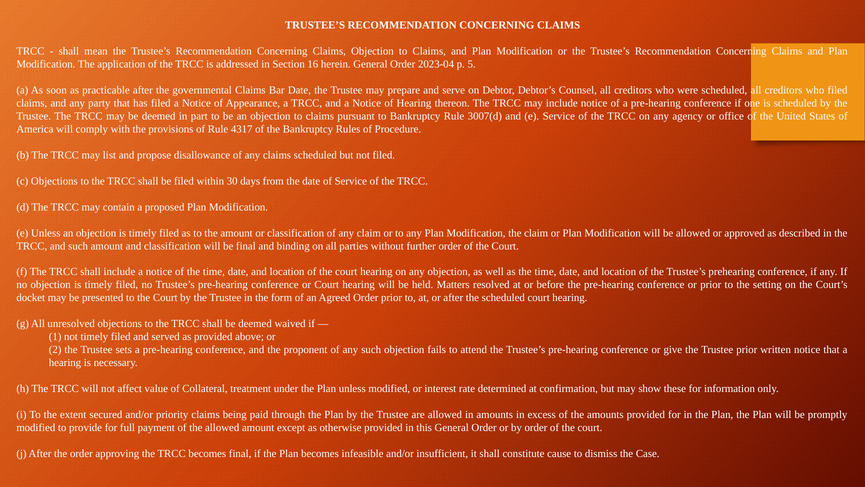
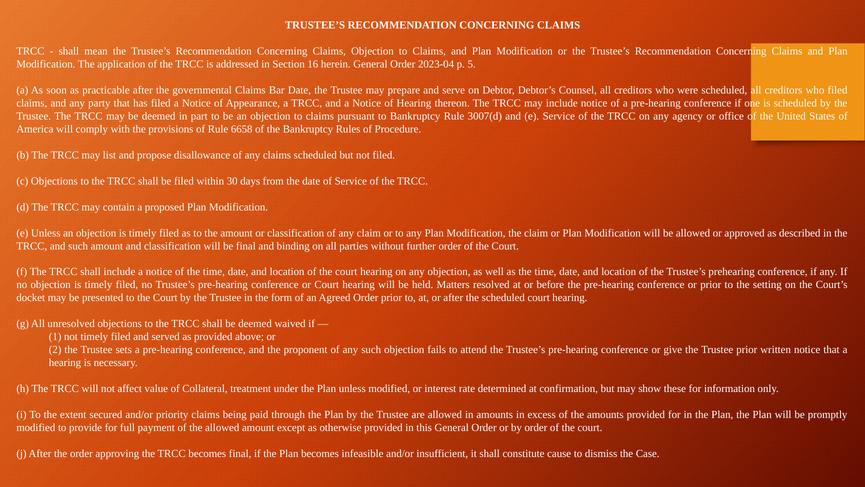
4317: 4317 -> 6658 (242, 129)
